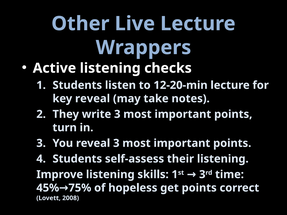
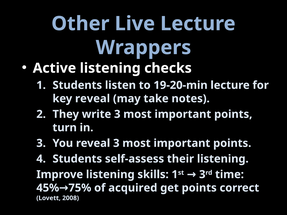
12-20-min: 12-20-min -> 19-20-min (181, 85)
hopeless: hopeless -> acquired (133, 188)
